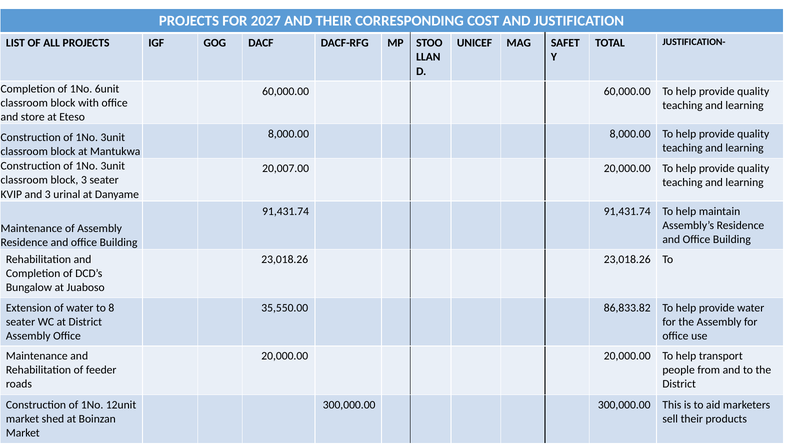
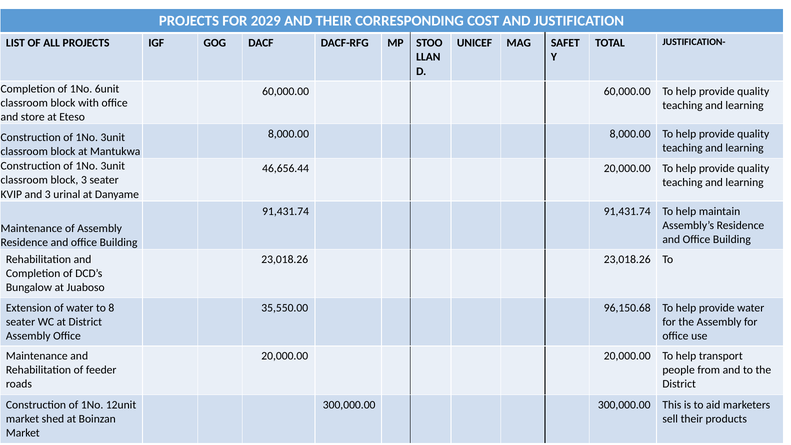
2027: 2027 -> 2029 (266, 21)
20,007.00: 20,007.00 -> 46,656.44 (286, 168)
86,833.82: 86,833.82 -> 96,150.68 (627, 308)
